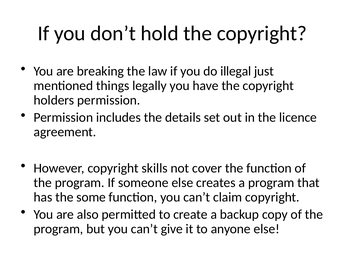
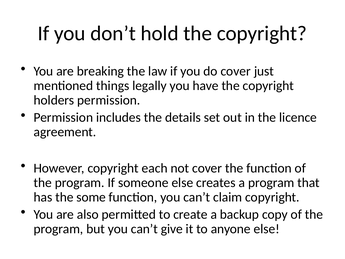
do illegal: illegal -> cover (236, 71)
skills: skills -> each (155, 168)
